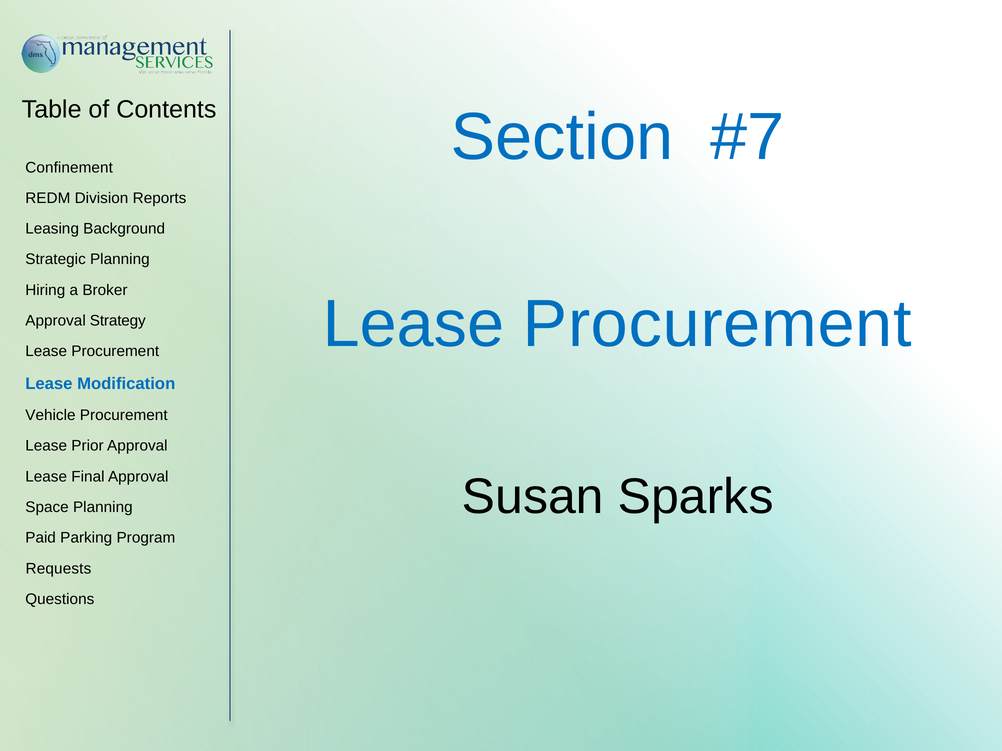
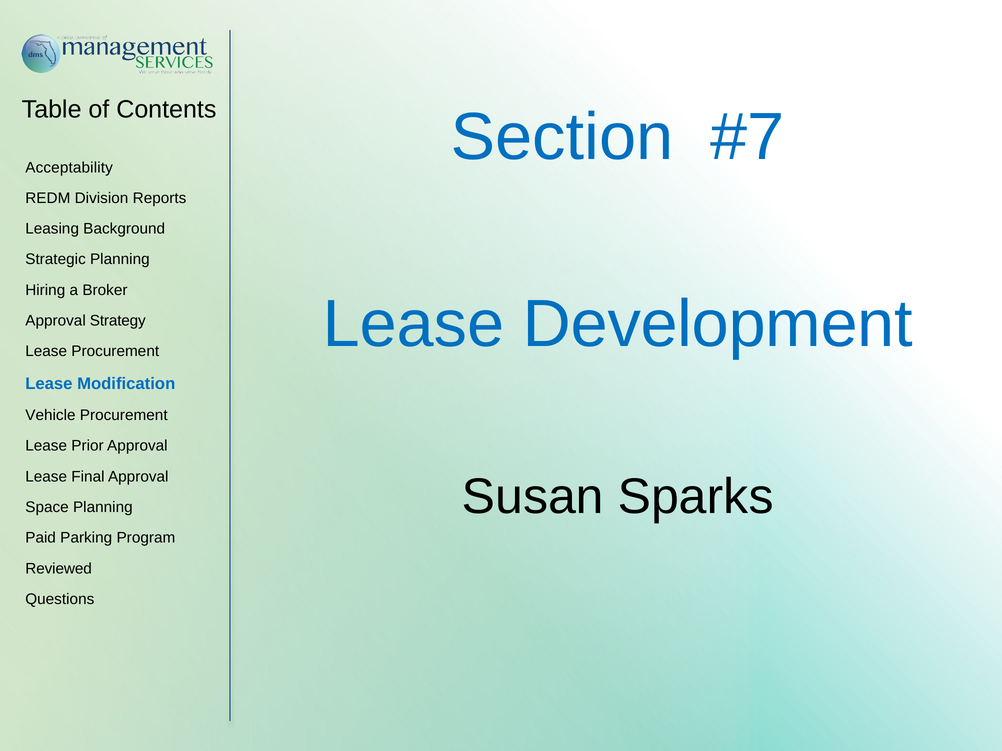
Confinement: Confinement -> Acceptability (69, 168)
Procurement: Procurement -> Development (718, 325)
Requests: Requests -> Reviewed (59, 569)
